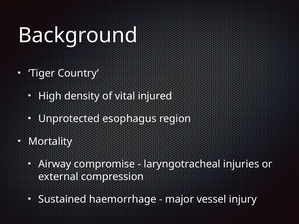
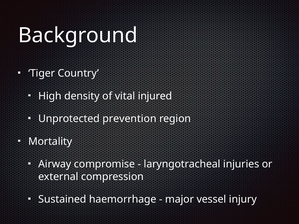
esophagus: esophagus -> prevention (129, 119)
